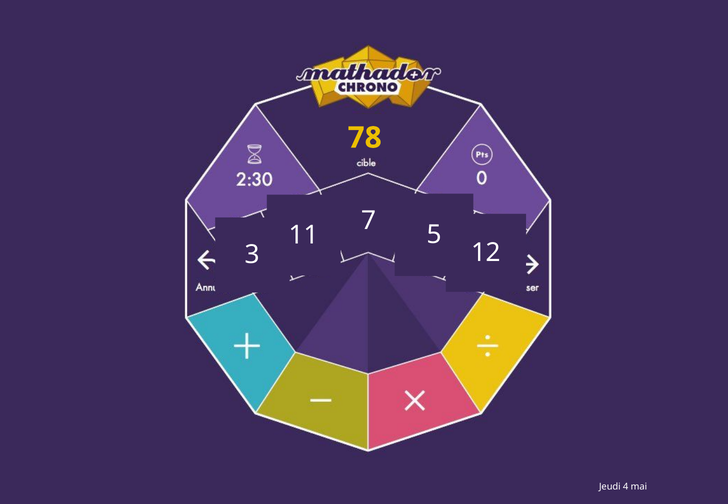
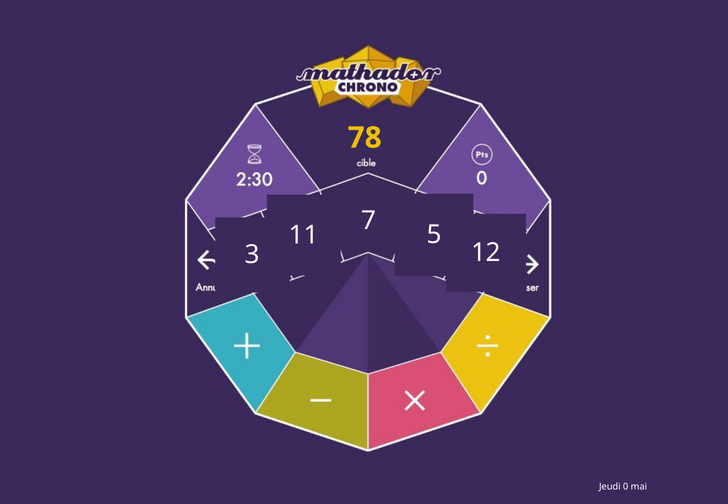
4: 4 -> 0 (626, 487)
